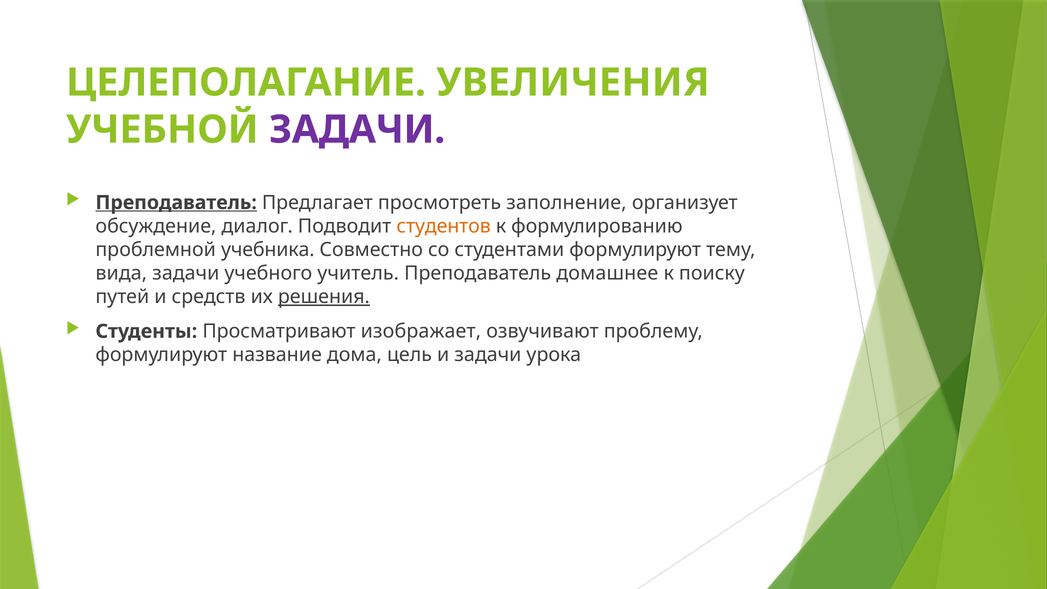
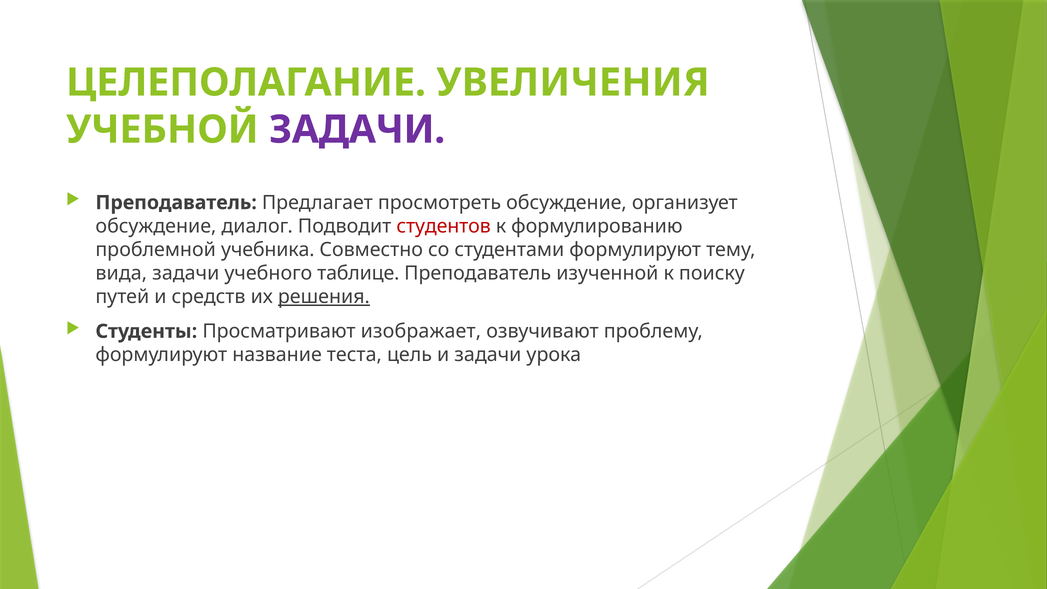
Преподаватель underline: present -> none (176, 203)
просмотреть заполнение: заполнение -> обсуждение (566, 203)
студентов colour: orange -> red (444, 226)
учитель: учитель -> таблице (358, 273)
домашнее: домашнее -> изученной (607, 273)
дома: дома -> теста (354, 355)
